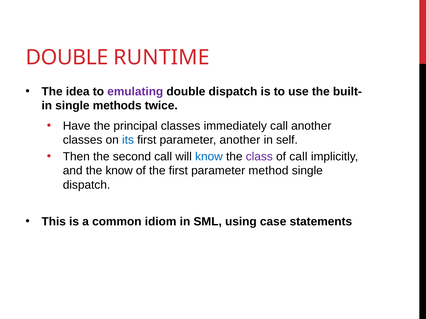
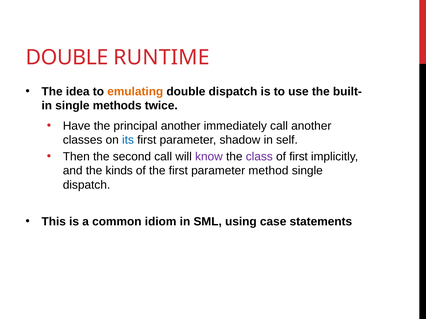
emulating colour: purple -> orange (135, 92)
principal classes: classes -> another (181, 126)
parameter another: another -> shadow (240, 140)
know colour: blue -> purple (209, 157)
of call: call -> first (299, 157)
the know: know -> kinds (119, 171)
